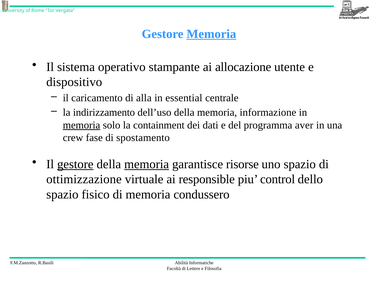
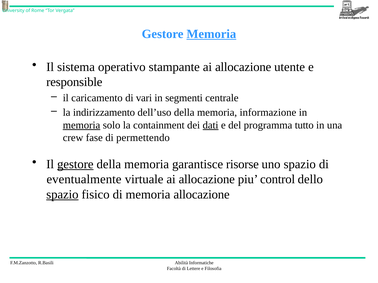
dispositivo: dispositivo -> responsible (74, 82)
alla: alla -> vari (144, 98)
essential: essential -> segmenti (184, 98)
dati underline: none -> present (211, 125)
aver: aver -> tutto (304, 125)
spostamento: spostamento -> permettendo (143, 138)
memoria underline: present -> none (147, 164)
ottimizzazione: ottimizzazione -> eventualmente (84, 180)
virtuale ai responsible: responsible -> allocazione (207, 180)
spazio underline: none -> present (62, 195)
memoria condussero: condussero -> allocazione (202, 195)
